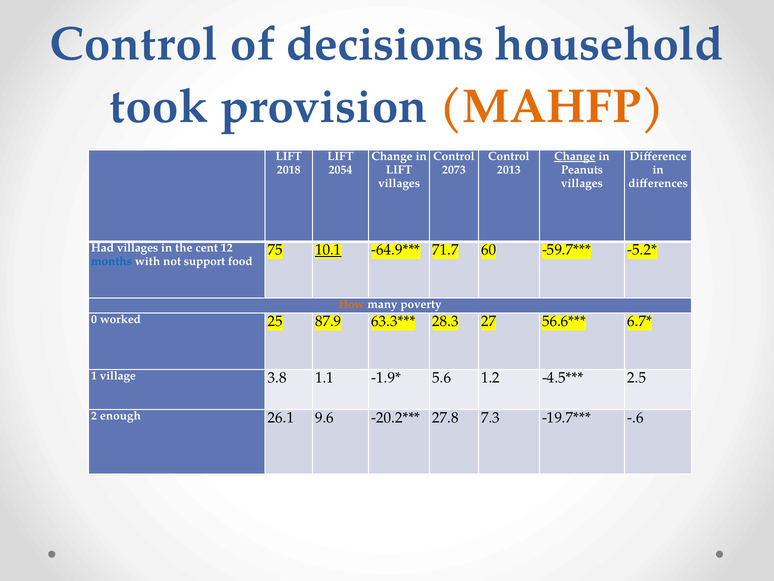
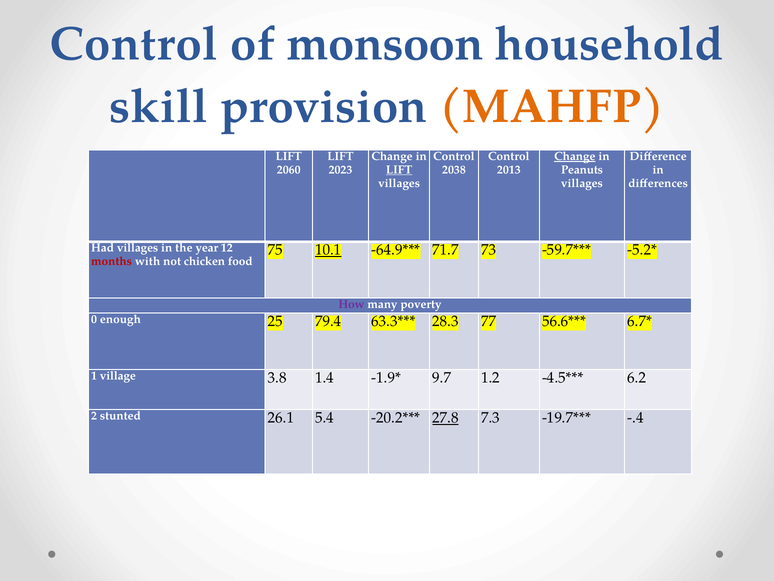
decisions: decisions -> monsoon (385, 44)
took: took -> skill (159, 106)
2018: 2018 -> 2060 (289, 170)
2054: 2054 -> 2023 (340, 170)
LIFT underline: none -> present (399, 170)
2073: 2073 -> 2038 (454, 170)
cent: cent -> year (207, 248)
60: 60 -> 73 (489, 250)
months colour: blue -> red (112, 261)
support: support -> chicken (204, 261)
How colour: orange -> purple (351, 304)
worked: worked -> enough (120, 319)
87.9: 87.9 -> 79.4 (328, 321)
27: 27 -> 77 (489, 321)
1.1: 1.1 -> 1.4 (324, 377)
5.6: 5.6 -> 9.7 (442, 377)
2.5: 2.5 -> 6.2 (637, 377)
enough: enough -> stunted (120, 416)
9.6: 9.6 -> 5.4 (324, 418)
27.8 underline: none -> present (445, 418)
-.6: -.6 -> -.4 (635, 418)
